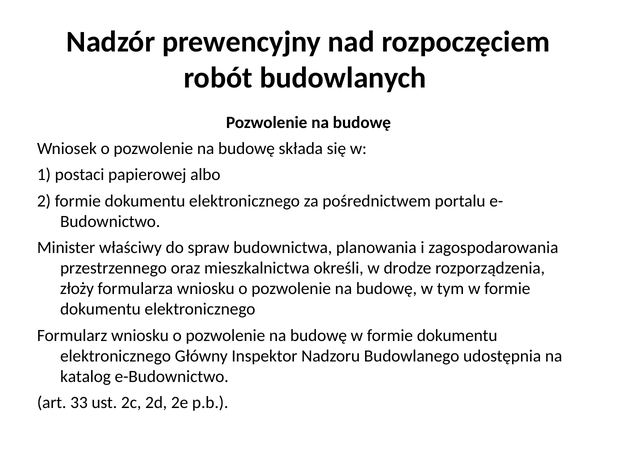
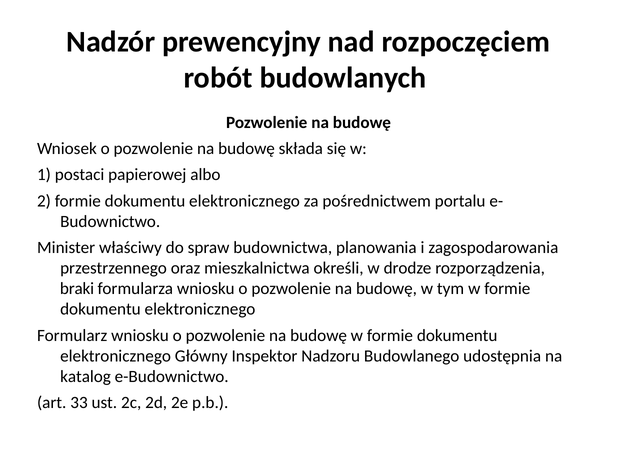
złoży: złoży -> braki (77, 289)
